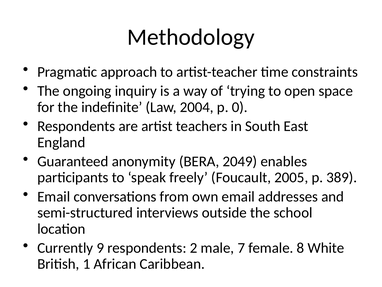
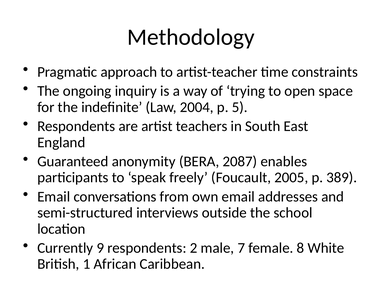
0: 0 -> 5 (240, 107)
2049: 2049 -> 2087 (240, 161)
